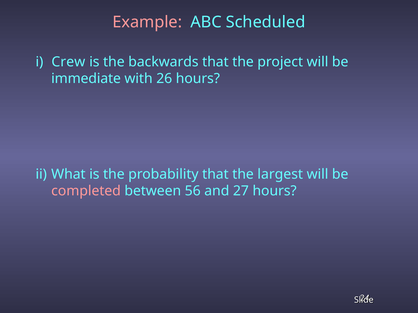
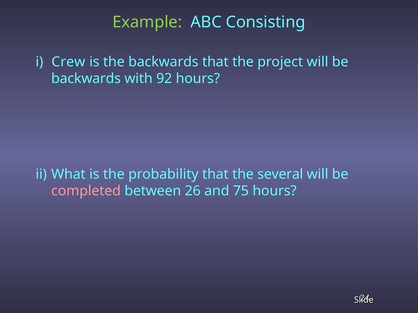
Example colour: pink -> light green (147, 22)
Scheduled: Scheduled -> Consisting (266, 22)
immediate: immediate -> backwards (86, 79)
26: 26 -> 92 (164, 79)
largest: largest -> several (280, 175)
56: 56 -> 26 (193, 191)
27: 27 -> 75 (241, 191)
